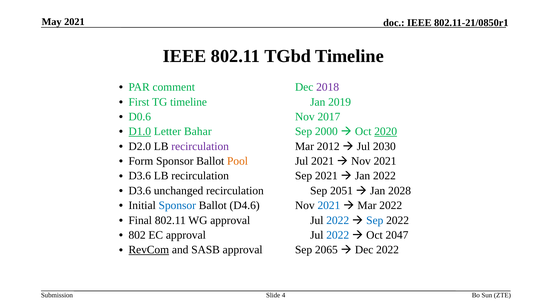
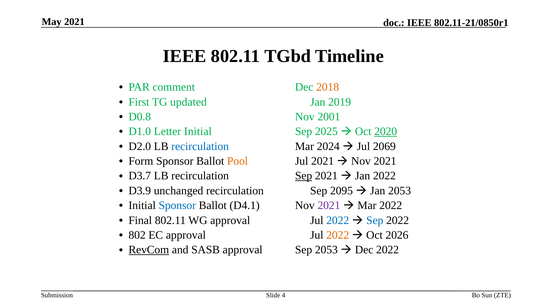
2018 colour: purple -> orange (328, 87)
TG timeline: timeline -> updated (188, 102)
D0.6: D0.6 -> D0.8 (140, 117)
2017: 2017 -> 2001 (329, 117)
D1.0 underline: present -> none (140, 131)
Letter Bahar: Bahar -> Initial (198, 131)
2000: 2000 -> 2025 (326, 131)
recirculation colour: purple -> blue (200, 146)
2012: 2012 -> 2024 (328, 146)
2030: 2030 -> 2069 (384, 146)
D3.6: D3.6 -> D3.7 (140, 176)
Sep underline: none -> present (304, 176)
D3.6: D3.6 -> D3.9 (140, 190)
2051: 2051 -> 2095 (341, 190)
Jan 2028: 2028 -> 2053 (400, 190)
D4.6: D4.6 -> D4.1 (245, 205)
2021 colour: blue -> purple (329, 205)
2022 colour: blue -> orange (338, 235)
2047: 2047 -> 2026 (397, 235)
Sep 2065: 2065 -> 2053 (326, 250)
